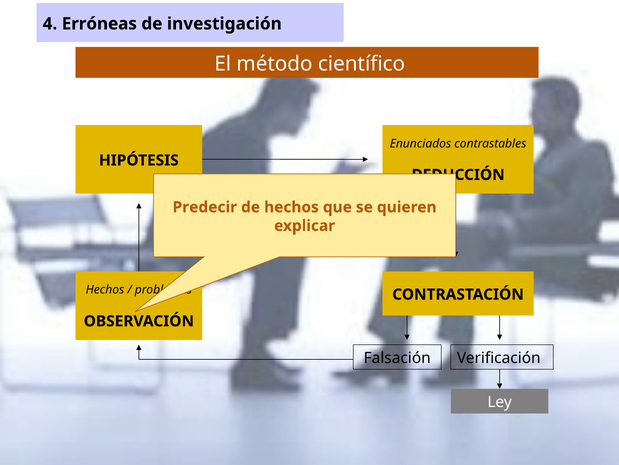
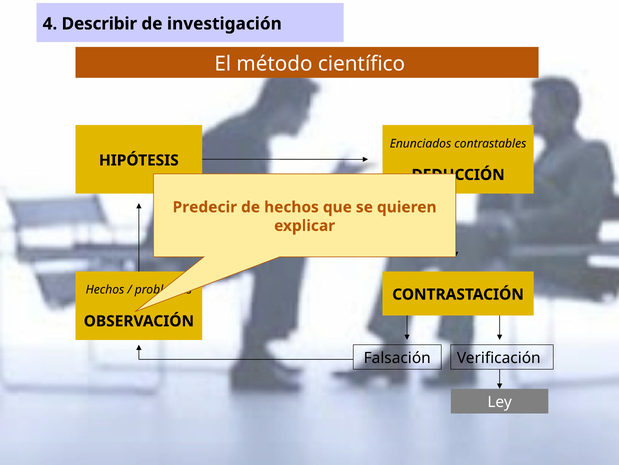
Erróneas: Erróneas -> Describir (99, 24)
